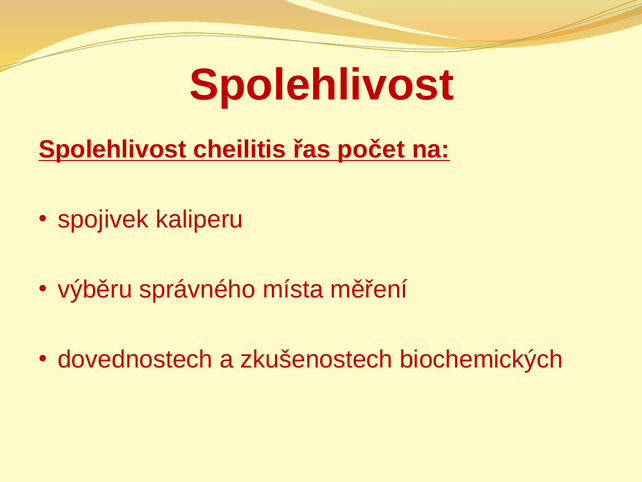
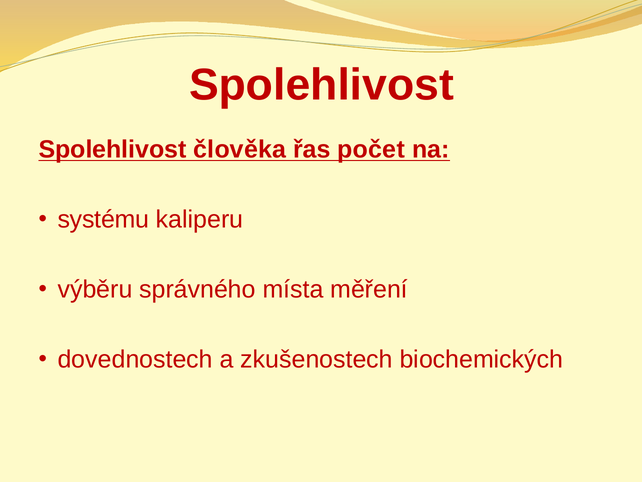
cheilitis: cheilitis -> člověka (240, 149)
spojivek: spojivek -> systému (103, 219)
